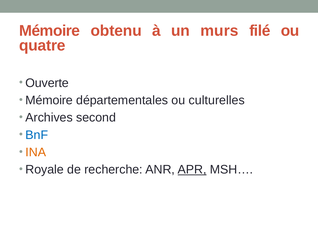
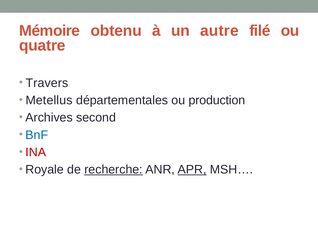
murs: murs -> autre (219, 31)
Ouverte: Ouverte -> Travers (47, 83)
Mémoire: Mémoire -> Metellus (49, 100)
culturelles: culturelles -> production (217, 100)
INA colour: orange -> red (36, 152)
recherche underline: none -> present (114, 169)
